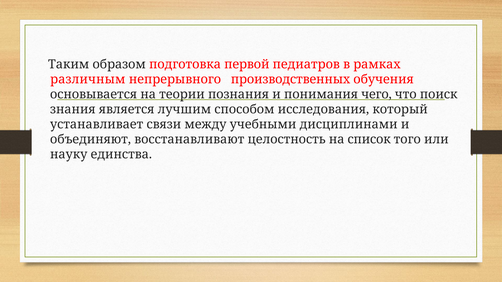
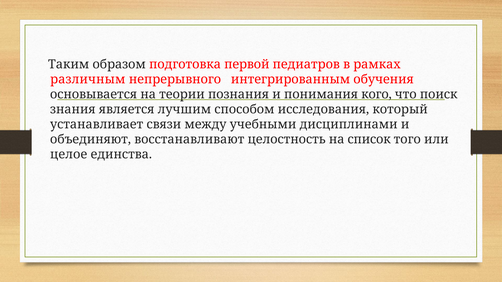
производственных: производственных -> интегрированным (291, 79)
чего: чего -> кого (376, 94)
науку: науку -> целое (69, 155)
